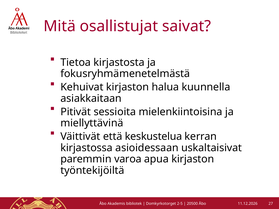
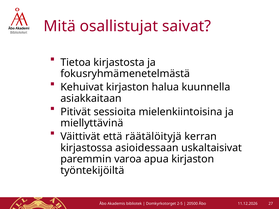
keskustelua: keskustelua -> räätälöityjä (153, 137)
